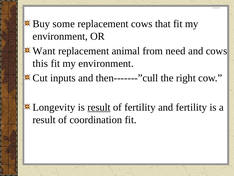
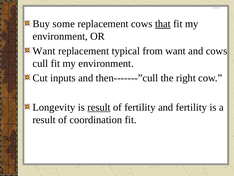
that underline: none -> present (163, 24)
animal: animal -> typical (126, 51)
from need: need -> want (176, 51)
this: this -> cull (40, 63)
